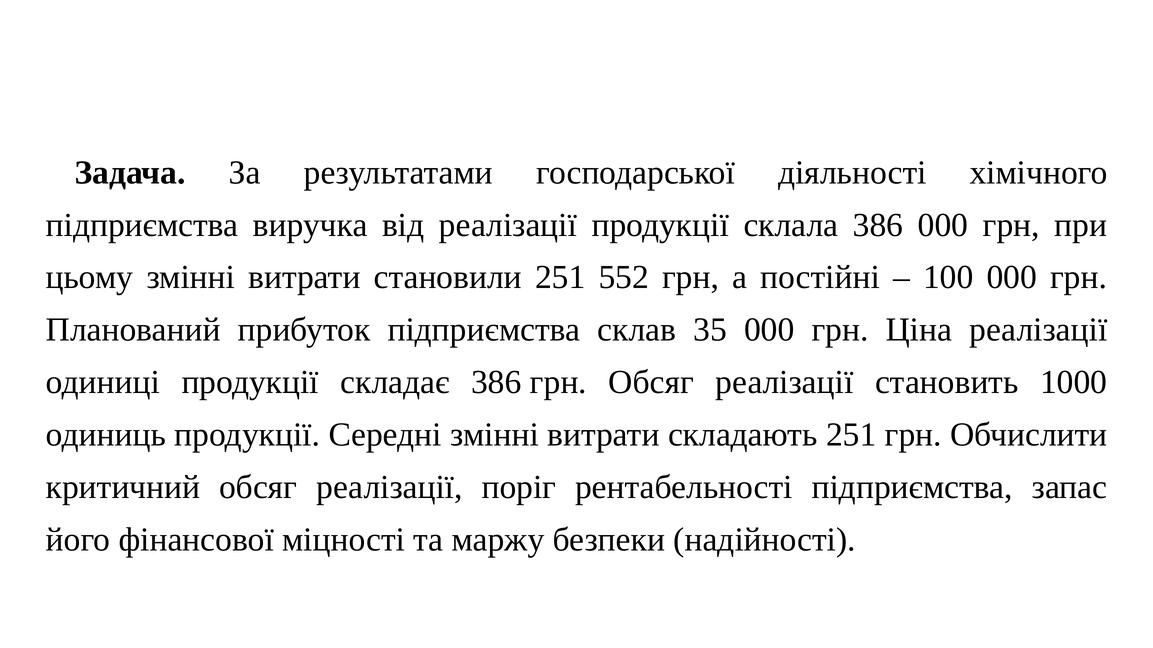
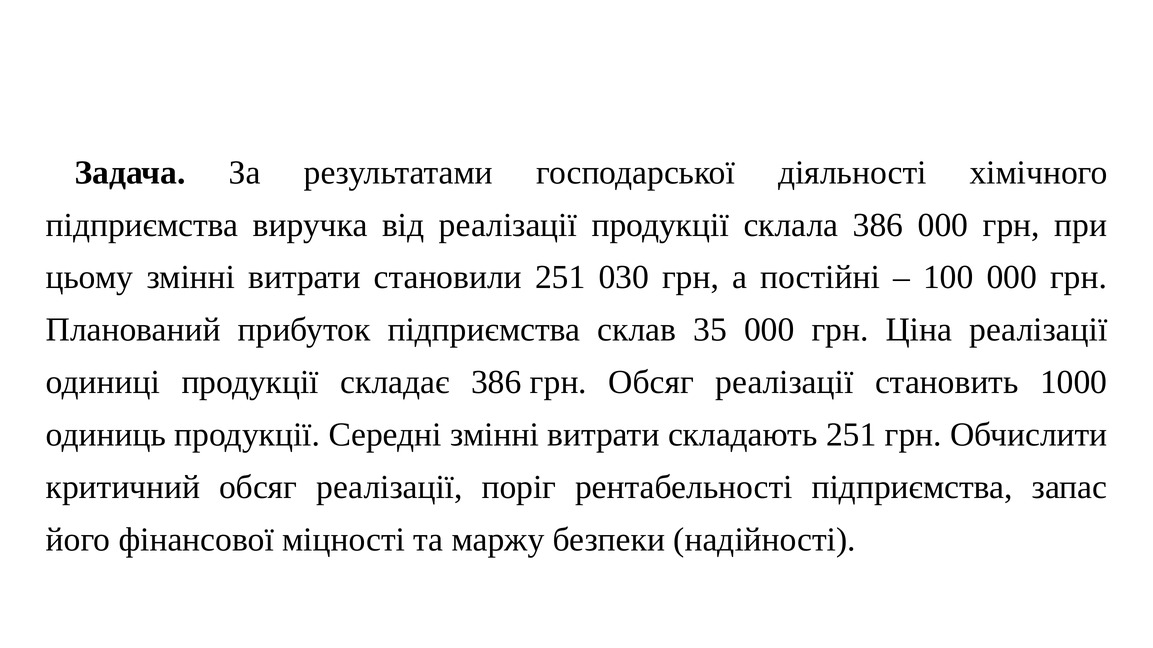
552: 552 -> 030 (624, 278)
